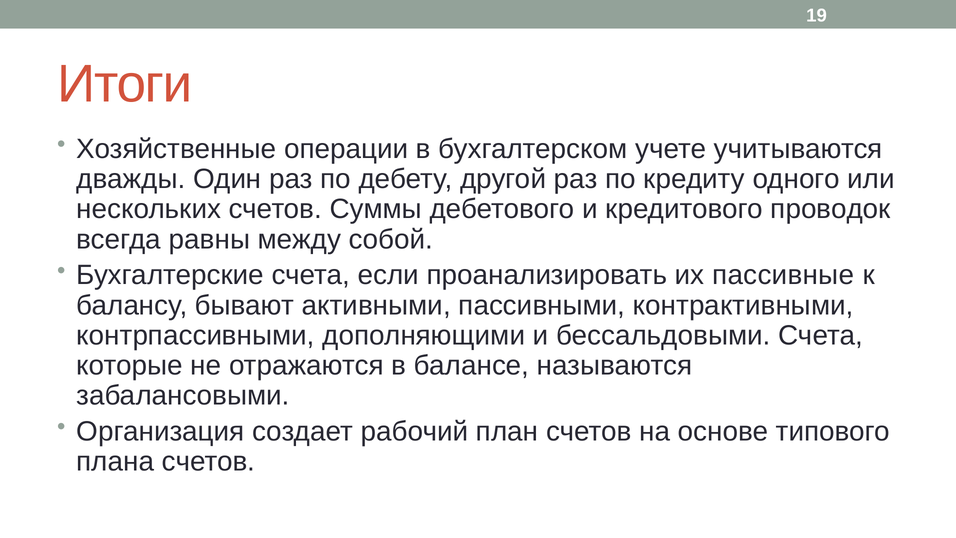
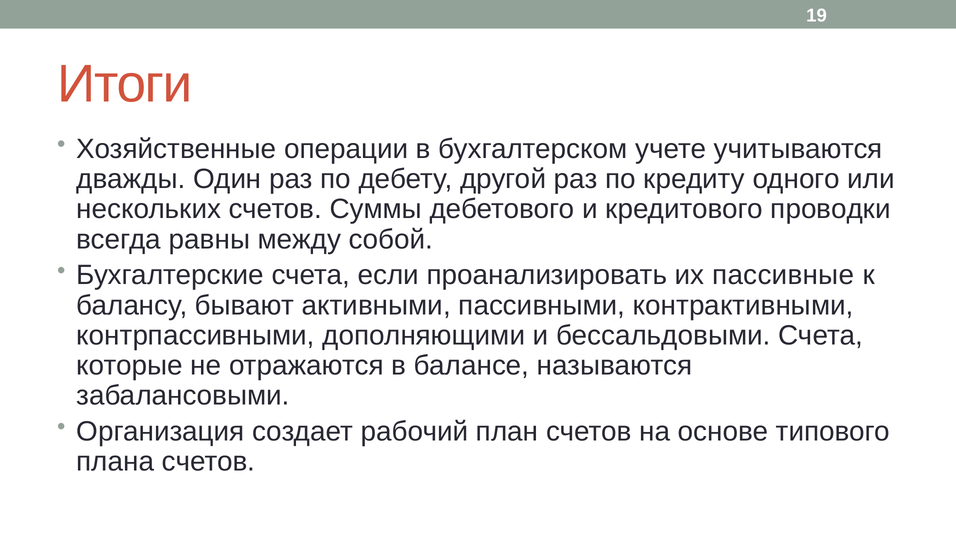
проводок: проводок -> проводки (831, 209)
